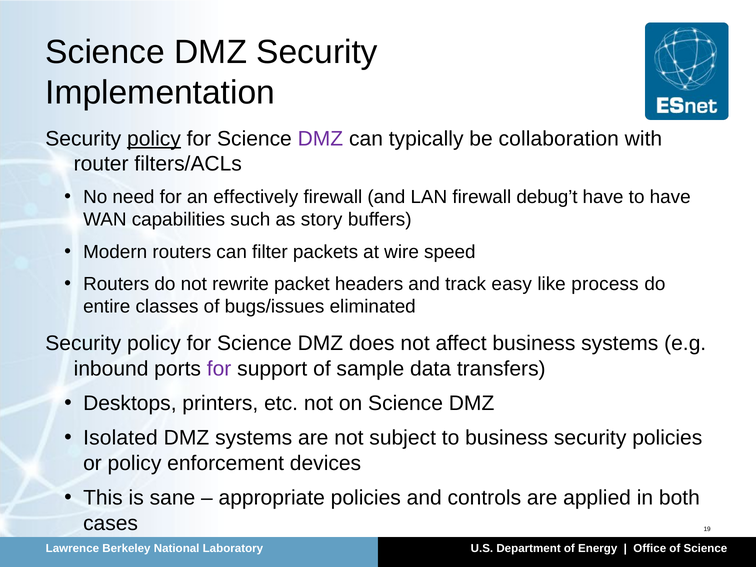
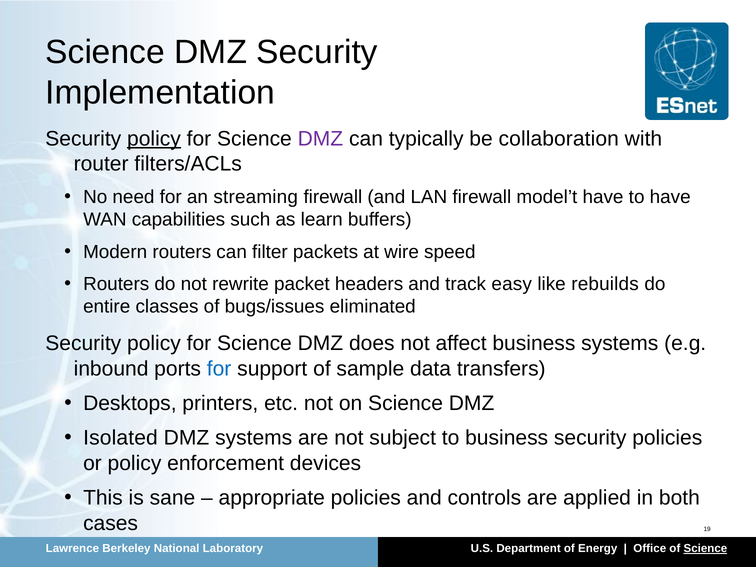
effectively: effectively -> streaming (256, 197)
debug’t: debug’t -> model’t (547, 197)
story: story -> learn (322, 220)
process: process -> rebuilds (605, 284)
for colour: purple -> blue (219, 369)
Science underline: none -> present (705, 549)
